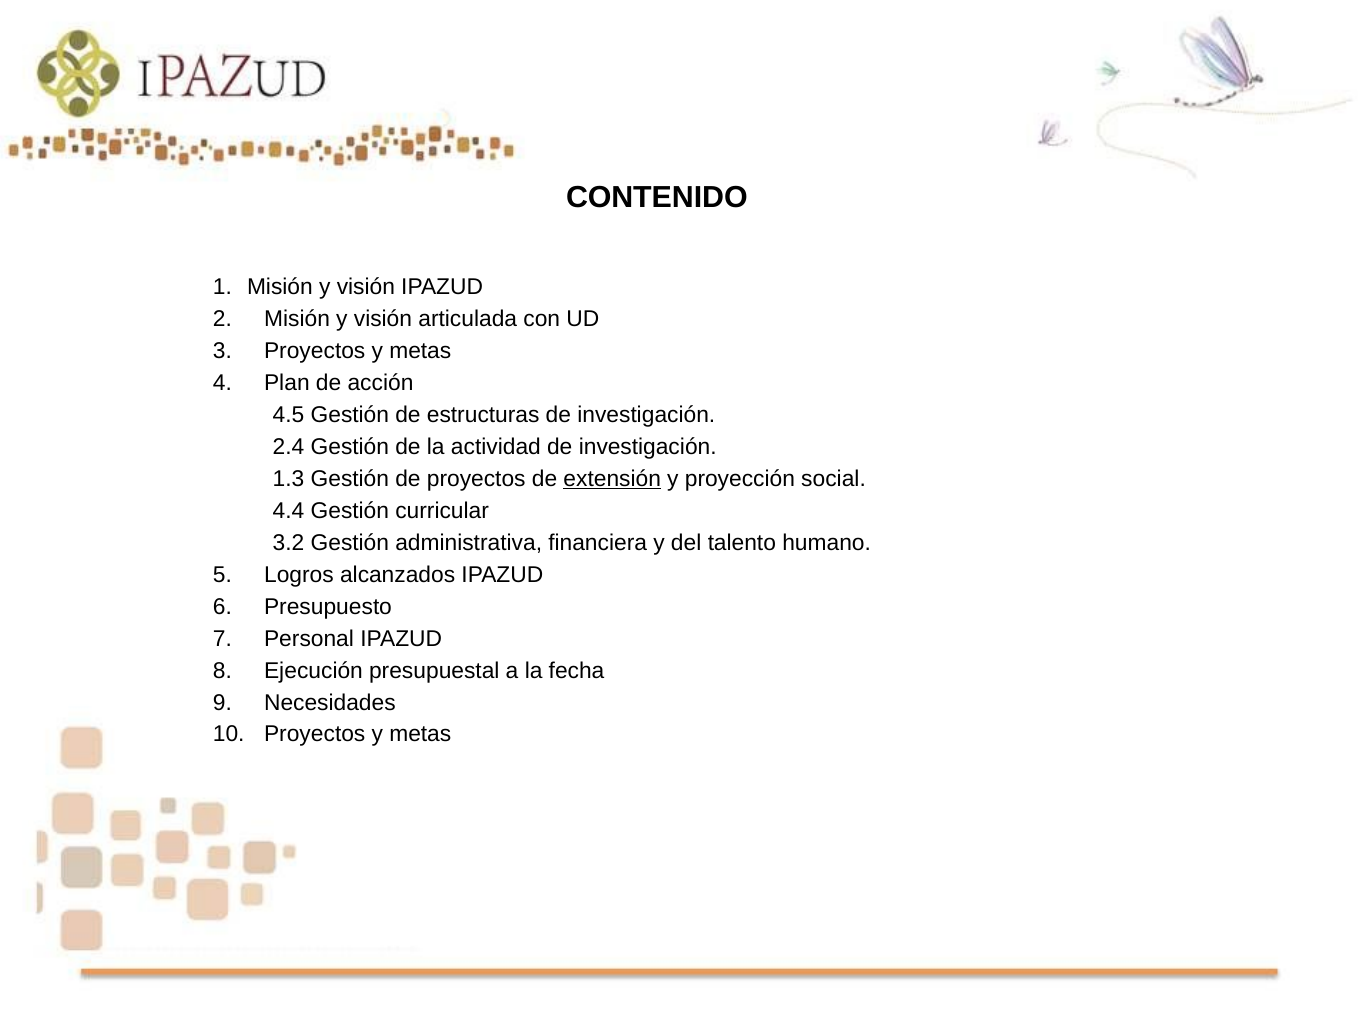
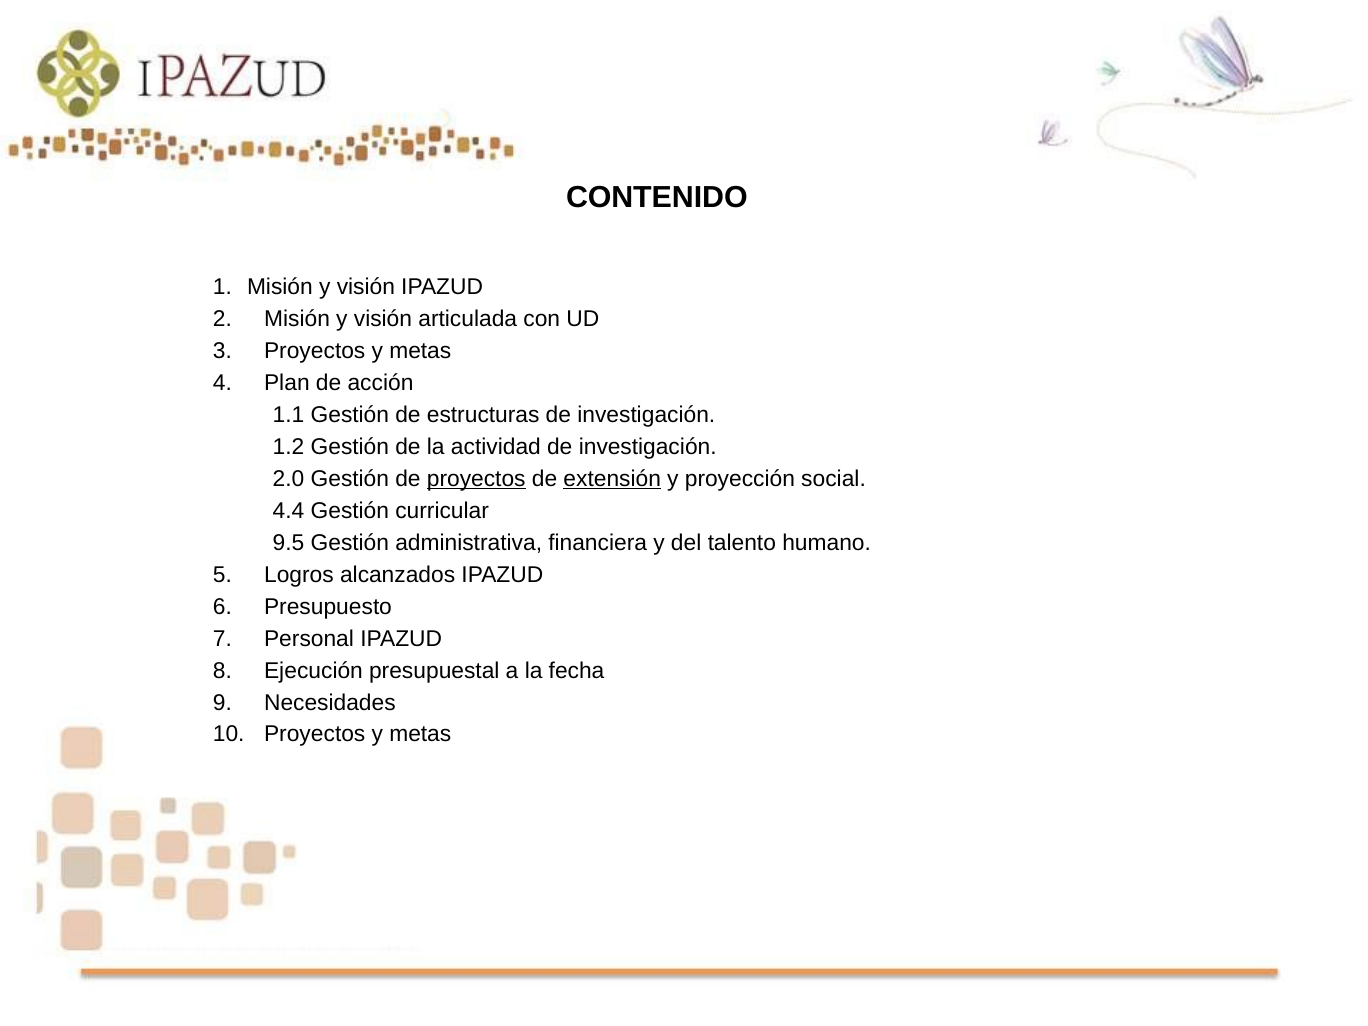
4.5: 4.5 -> 1.1 (289, 415)
2.4: 2.4 -> 1.2 (289, 447)
1.3: 1.3 -> 2.0 (289, 479)
proyectos underline: none -> present (476, 479)
3.2: 3.2 -> 9.5 (289, 543)
